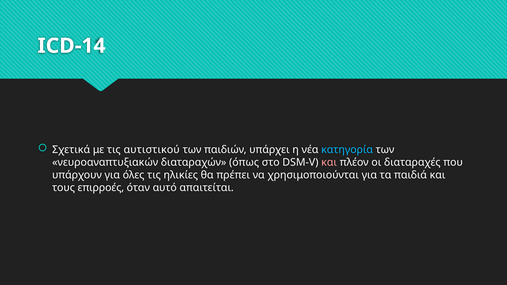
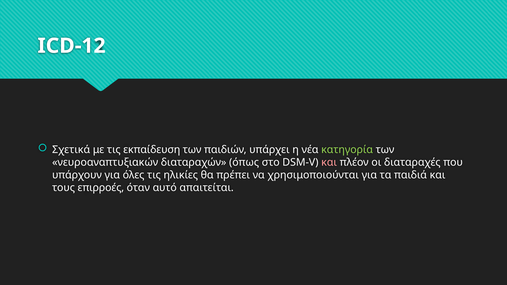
ICD-14: ICD-14 -> ICD-12 (72, 46)
αυτιστικού: αυτιστικού -> εκπαίδευση (152, 150)
κατηγορία colour: light blue -> light green (347, 150)
